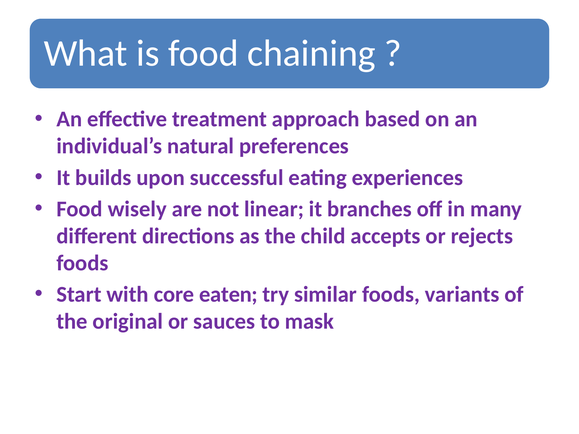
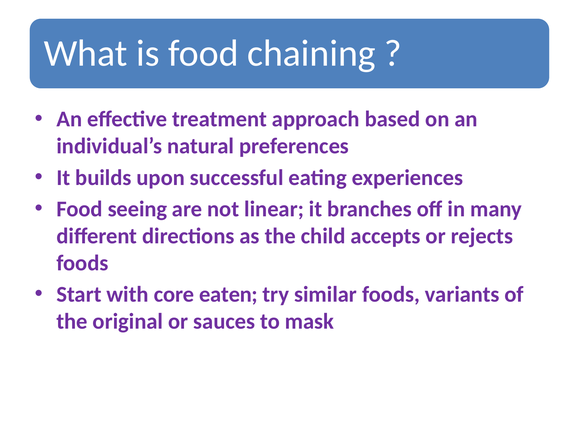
wisely: wisely -> seeing (137, 209)
